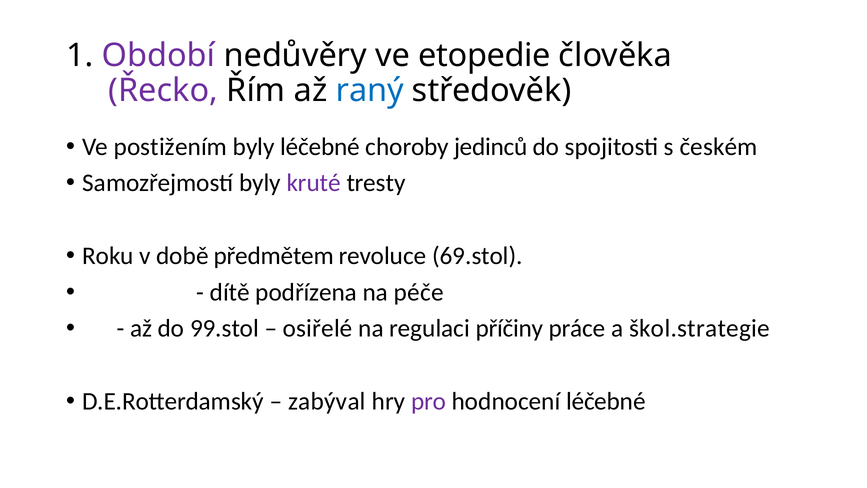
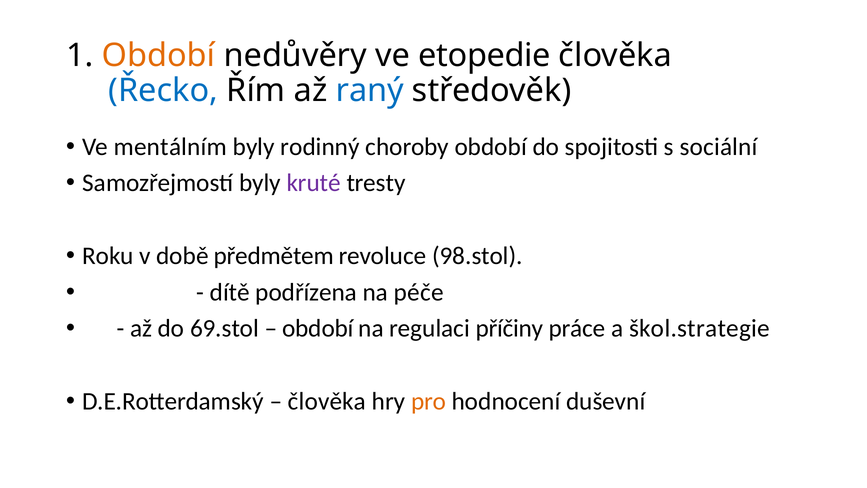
Období colour: purple -> orange (159, 55)
Řecko colour: purple -> blue (163, 90)
postižením: postižením -> mentálním (170, 147)
byly léčebné: léčebné -> rodinný (320, 147)
choroby jedinců: jedinců -> období (491, 147)
českém: českém -> sociální (719, 147)
69.stol: 69.stol -> 98.stol (477, 256)
99.stol: 99.stol -> 69.stol (224, 328)
osiřelé: osiřelé -> období (318, 328)
zabýval: zabýval -> člověka (327, 401)
pro colour: purple -> orange (429, 401)
hodnocení léčebné: léčebné -> duševní (606, 401)
